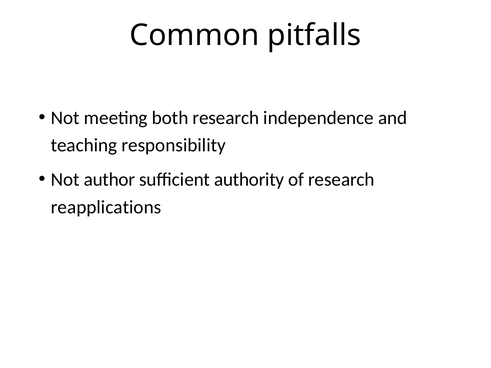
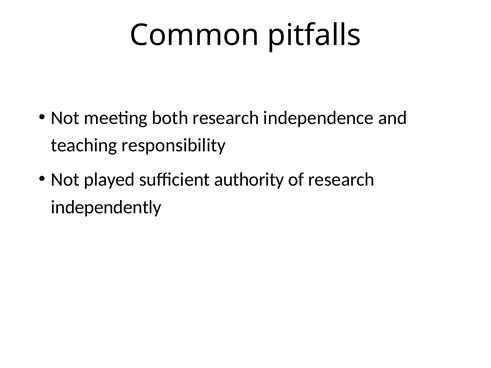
author: author -> played (109, 180)
reapplications: reapplications -> independently (106, 207)
